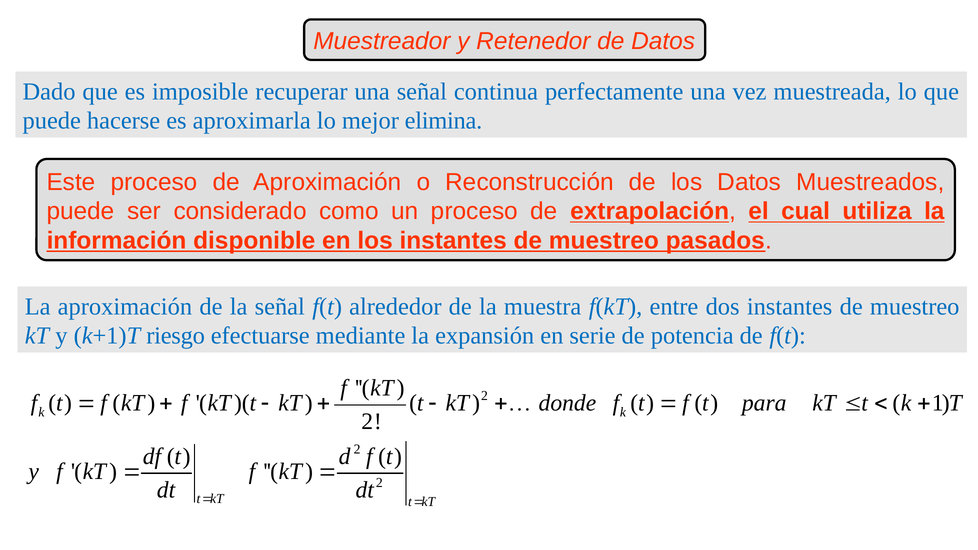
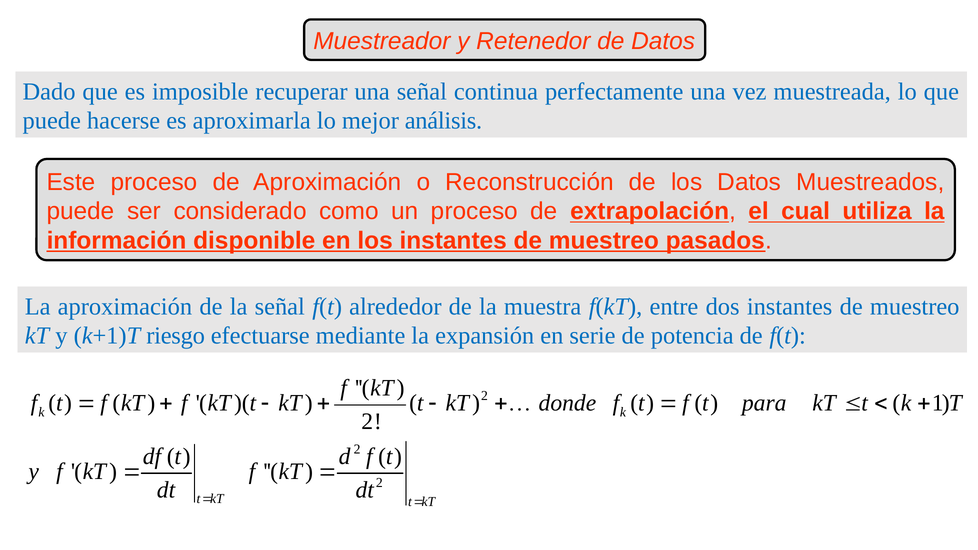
elimina: elimina -> análisis (443, 121)
